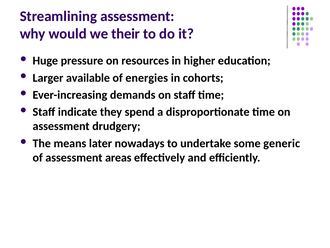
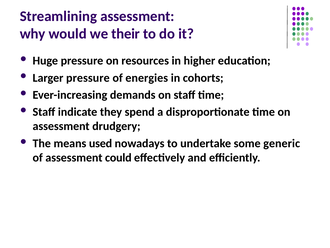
Larger available: available -> pressure (88, 78)
later: later -> used (101, 143)
areas: areas -> could (118, 157)
